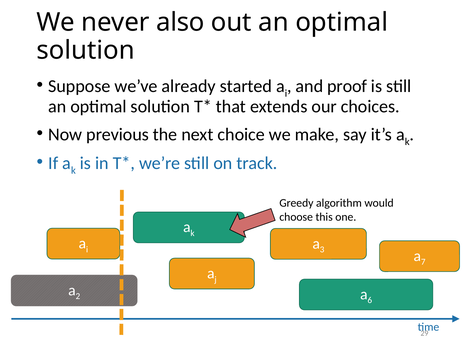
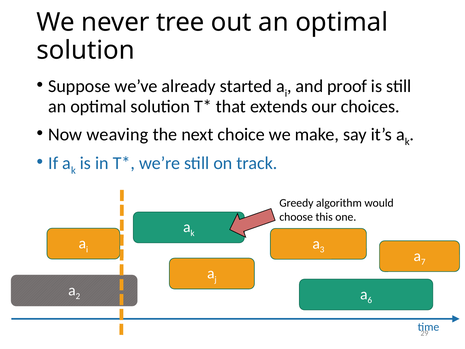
also: also -> tree (180, 22)
previous: previous -> weaving (117, 134)
